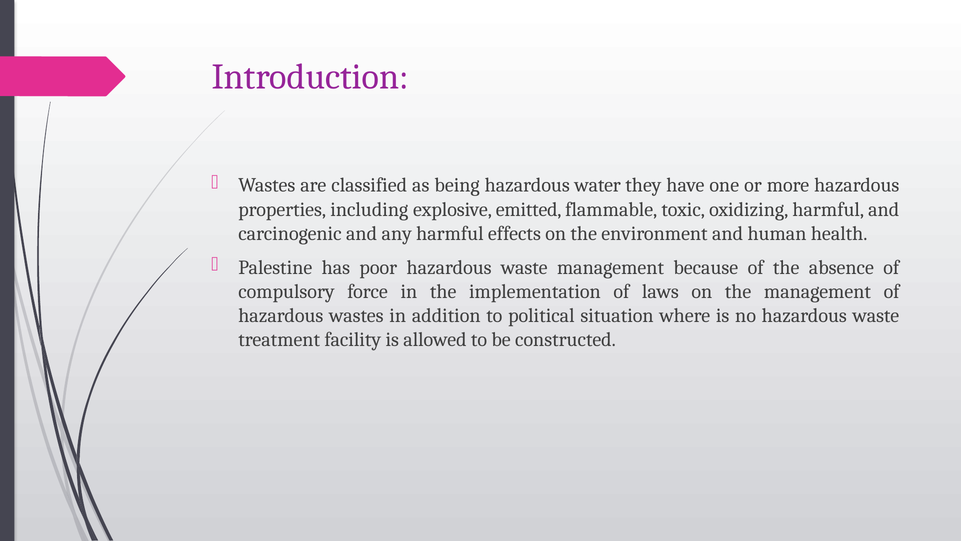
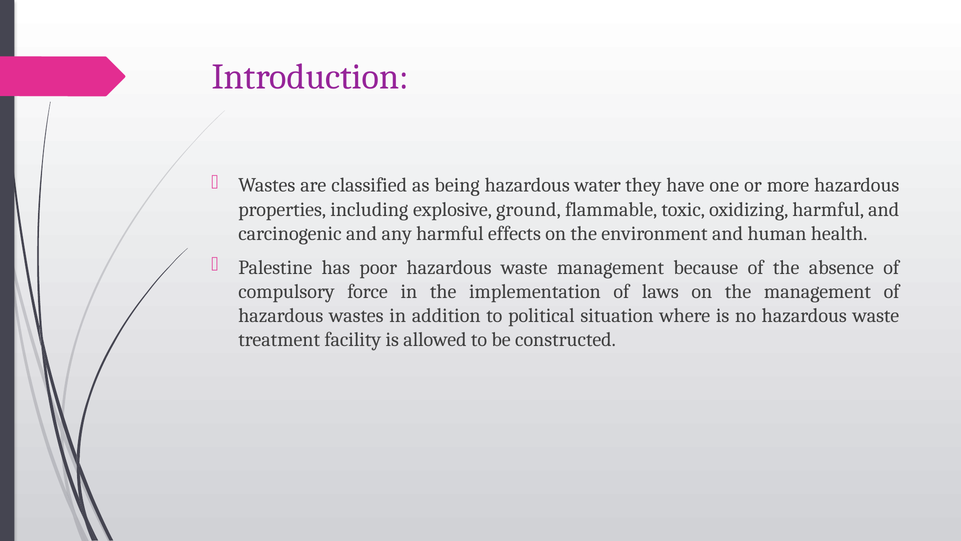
emitted: emitted -> ground (528, 209)
